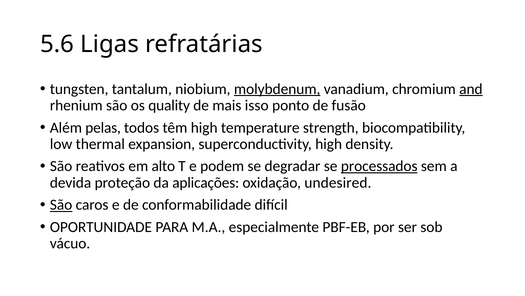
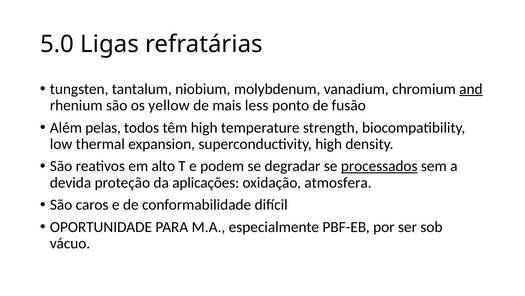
5.6: 5.6 -> 5.0 (57, 44)
molybdenum underline: present -> none (277, 89)
quality: quality -> yellow (169, 105)
isso: isso -> less (257, 105)
undesired: undesired -> atmosfera (338, 182)
São underline: present -> none (61, 204)
